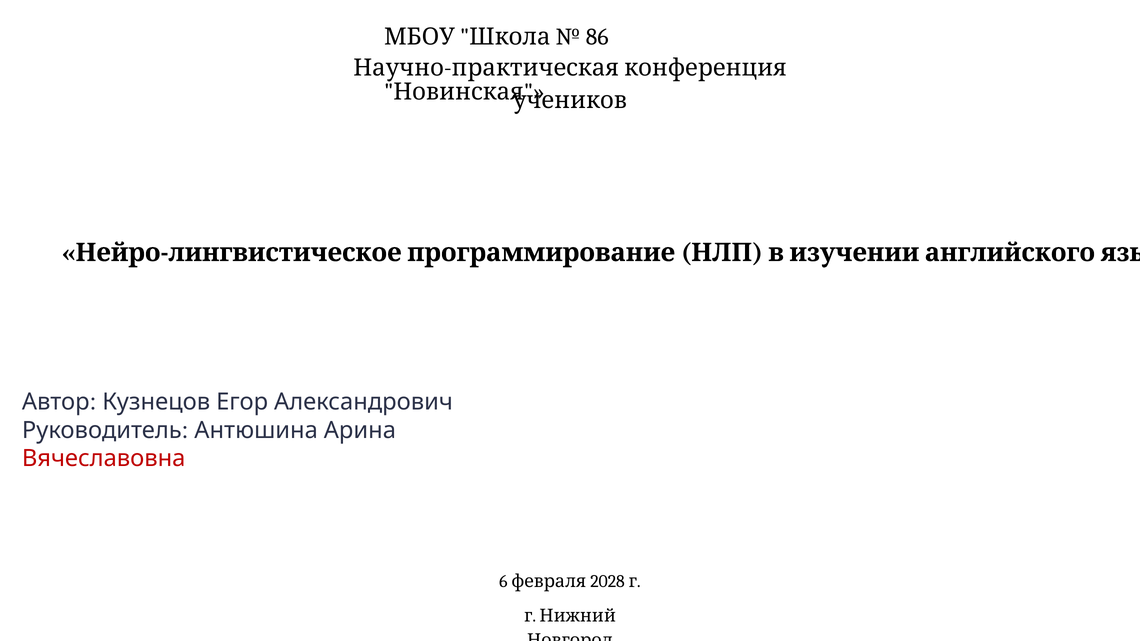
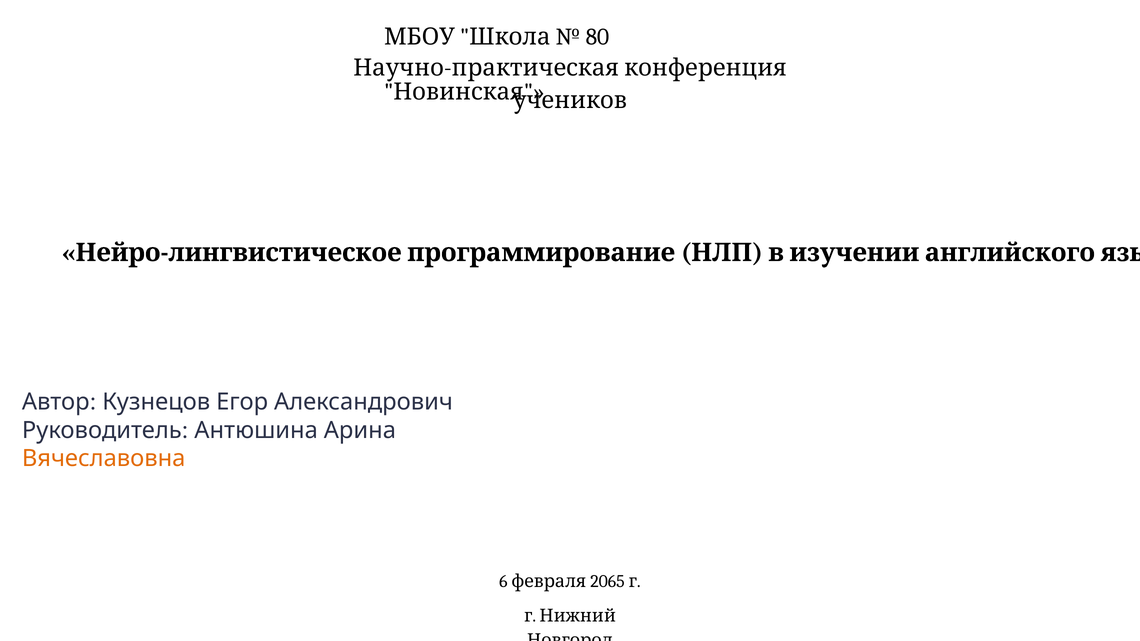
86: 86 -> 80 (597, 37)
Вячеславовна colour: red -> orange (104, 459)
2028: 2028 -> 2065 (607, 582)
